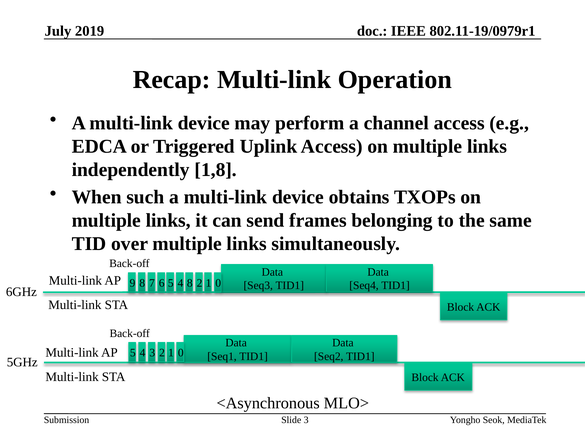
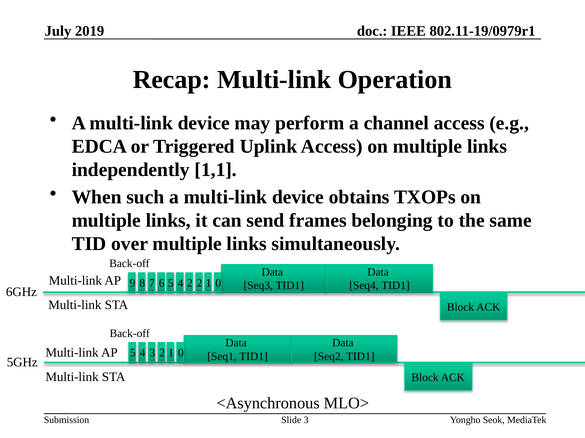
1,8: 1,8 -> 1,1 (216, 170)
4 8: 8 -> 2 (190, 284)
